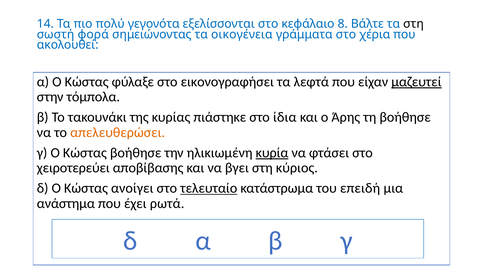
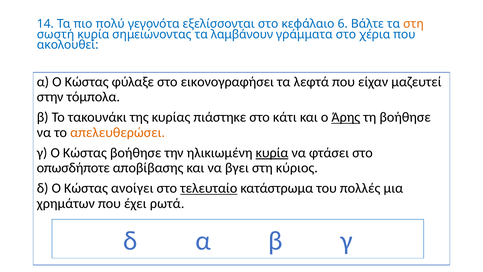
8: 8 -> 6 (343, 24)
στη colour: black -> orange (413, 24)
σωστή φορά: φορά -> κυρία (93, 34)
οικογένεια: οικογένεια -> λαμβάνουν (242, 34)
μαζευτεί underline: present -> none (416, 82)
ίδια: ίδια -> κάτι (285, 117)
Άρης underline: none -> present (346, 117)
χειροτερεύει: χειροτερεύει -> οπωσδήποτε (73, 168)
επειδή: επειδή -> πολλές (360, 188)
ανάστημα: ανάστημα -> χρημάτων (66, 203)
